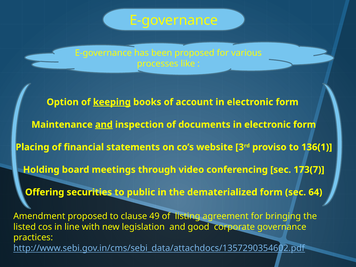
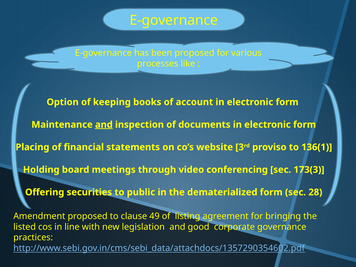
keeping underline: present -> none (112, 102)
173(7: 173(7 -> 173(3 (309, 170)
64: 64 -> 28 (315, 192)
